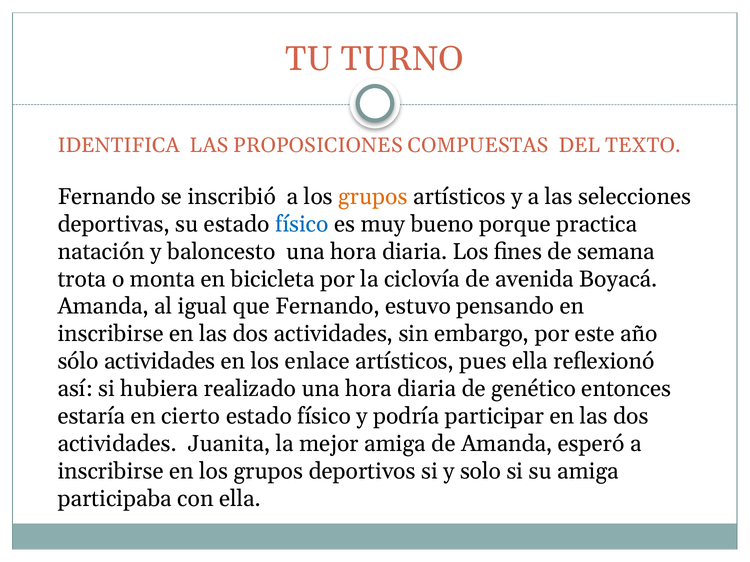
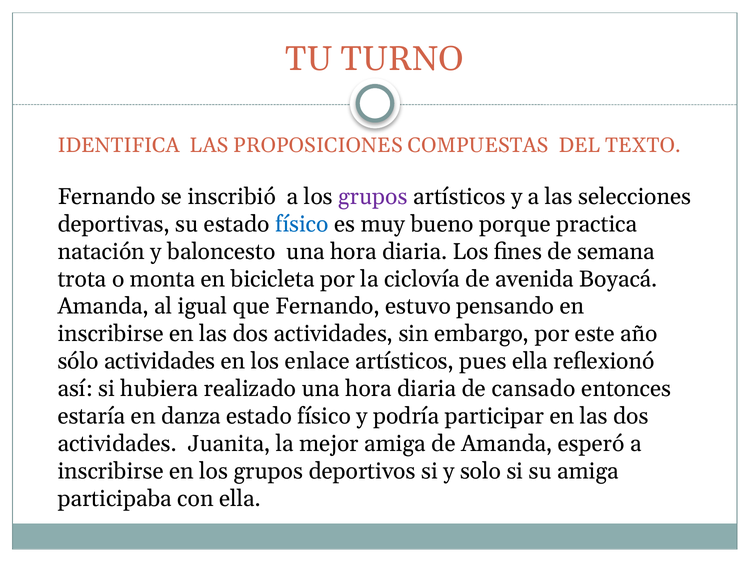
grupos colour: orange -> purple (373, 197)
genético: genético -> cansado (534, 389)
cierto: cierto -> danza (191, 417)
